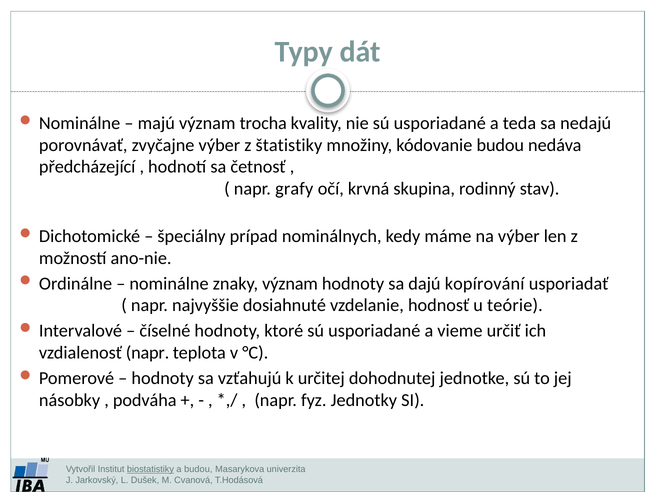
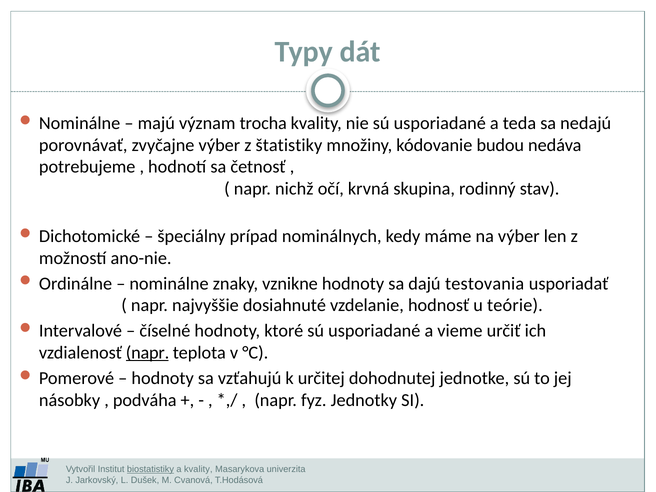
předcházející: předcházející -> potrebujeme (87, 167)
grafy: grafy -> nichž (294, 189)
znaky význam: význam -> vznikne (290, 284)
kopírování: kopírování -> testovania (485, 284)
napr underline: none -> present (148, 353)
a budou: budou -> kvality (198, 469)
